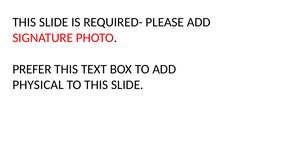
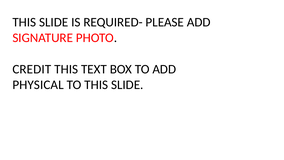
PREFER: PREFER -> CREDIT (32, 69)
